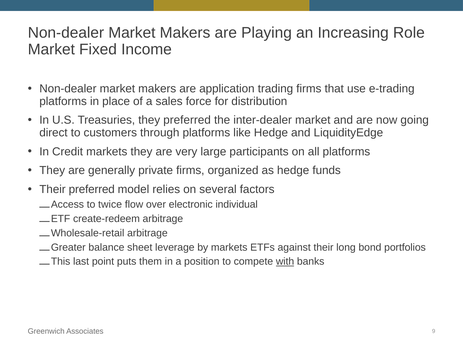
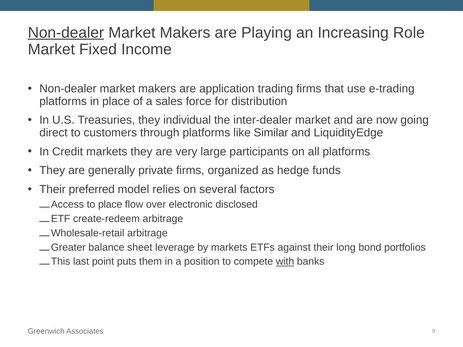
Non-dealer underline: none -> present (66, 33)
they preferred: preferred -> individual (187, 120)
like Hedge: Hedge -> Similar (271, 133)
to twice: twice -> place (110, 205)
individual: individual -> disclosed (237, 205)
